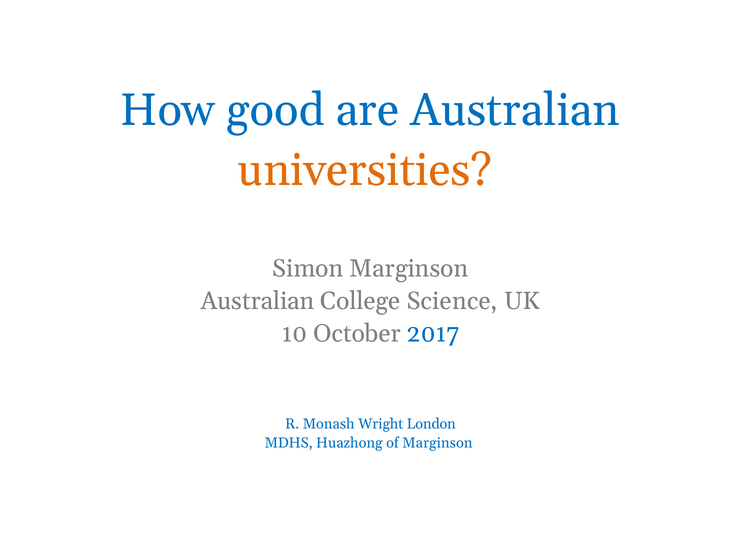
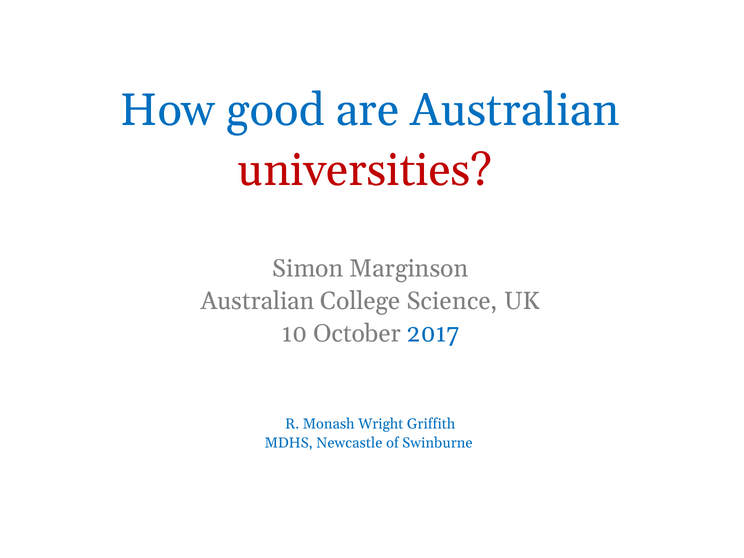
universities colour: orange -> red (365, 170)
London: London -> Griffith (431, 424)
Huazhong: Huazhong -> Newcastle (349, 443)
of Marginson: Marginson -> Swinburne (437, 443)
